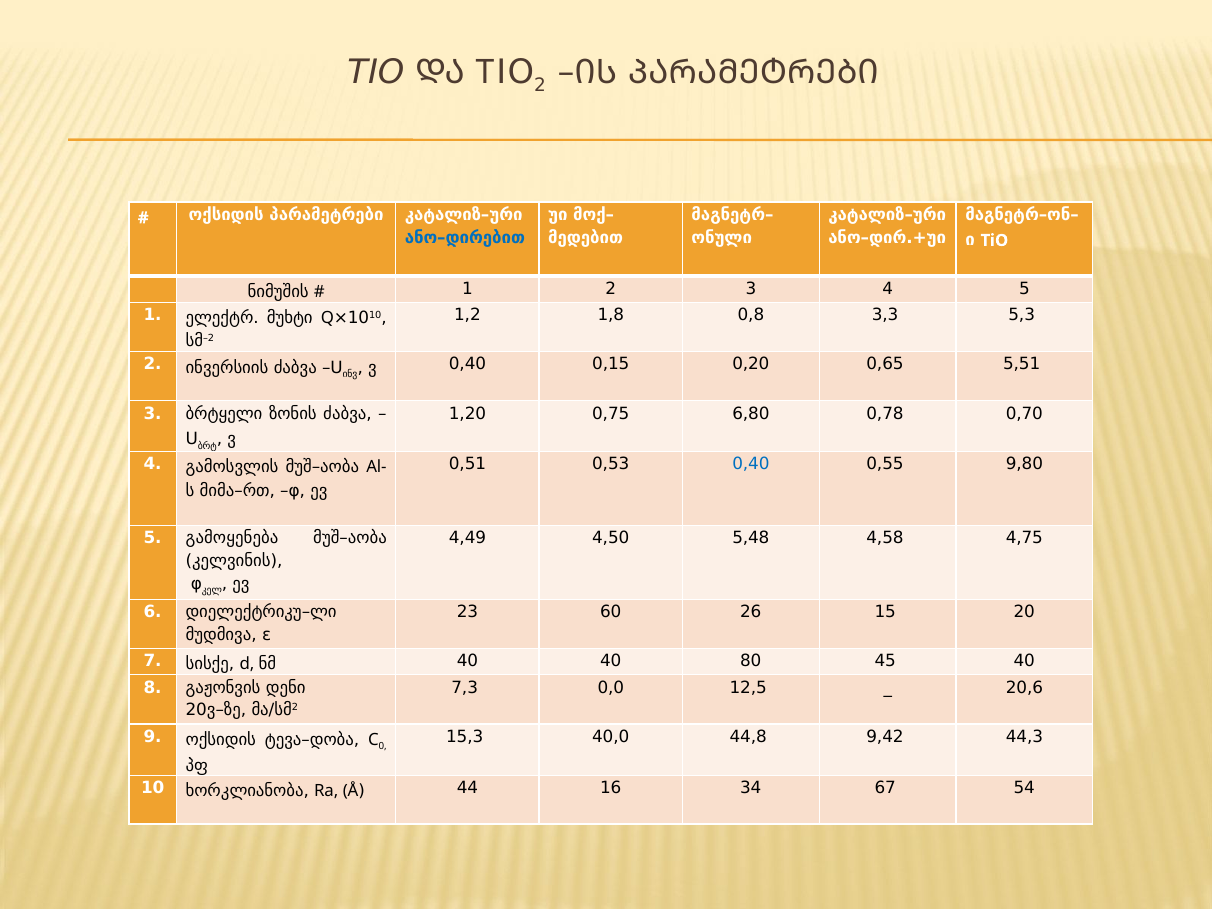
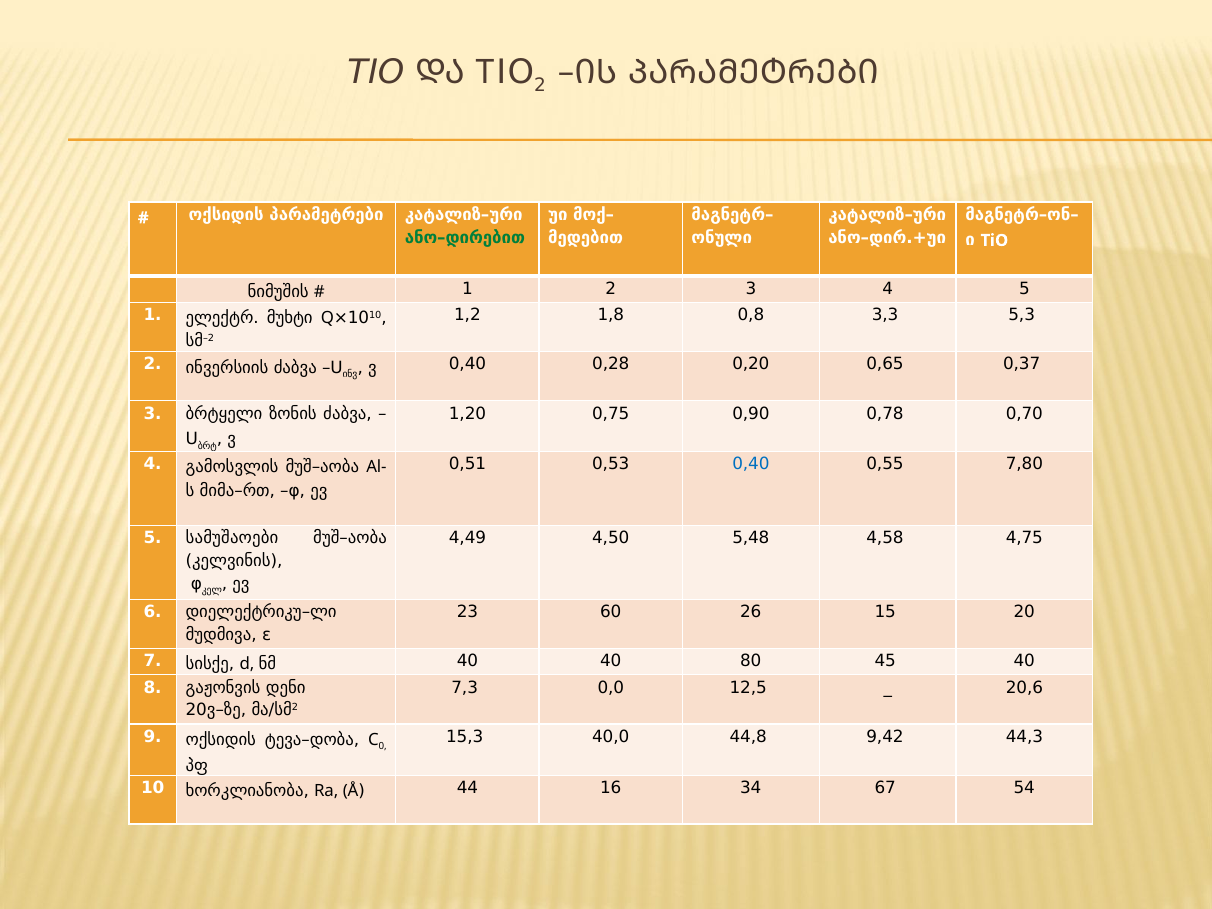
ანო–დირებით colour: blue -> green (465, 238)
0,15: 0,15 -> 0,28 (611, 364)
5,51: 5,51 -> 0,37 (1022, 364)
6,80: 6,80 -> 0,90 (751, 414)
9,80: 9,80 -> 7,80 (1024, 464)
გამოყენება: გამოყენება -> სამუშაოები (232, 538)
